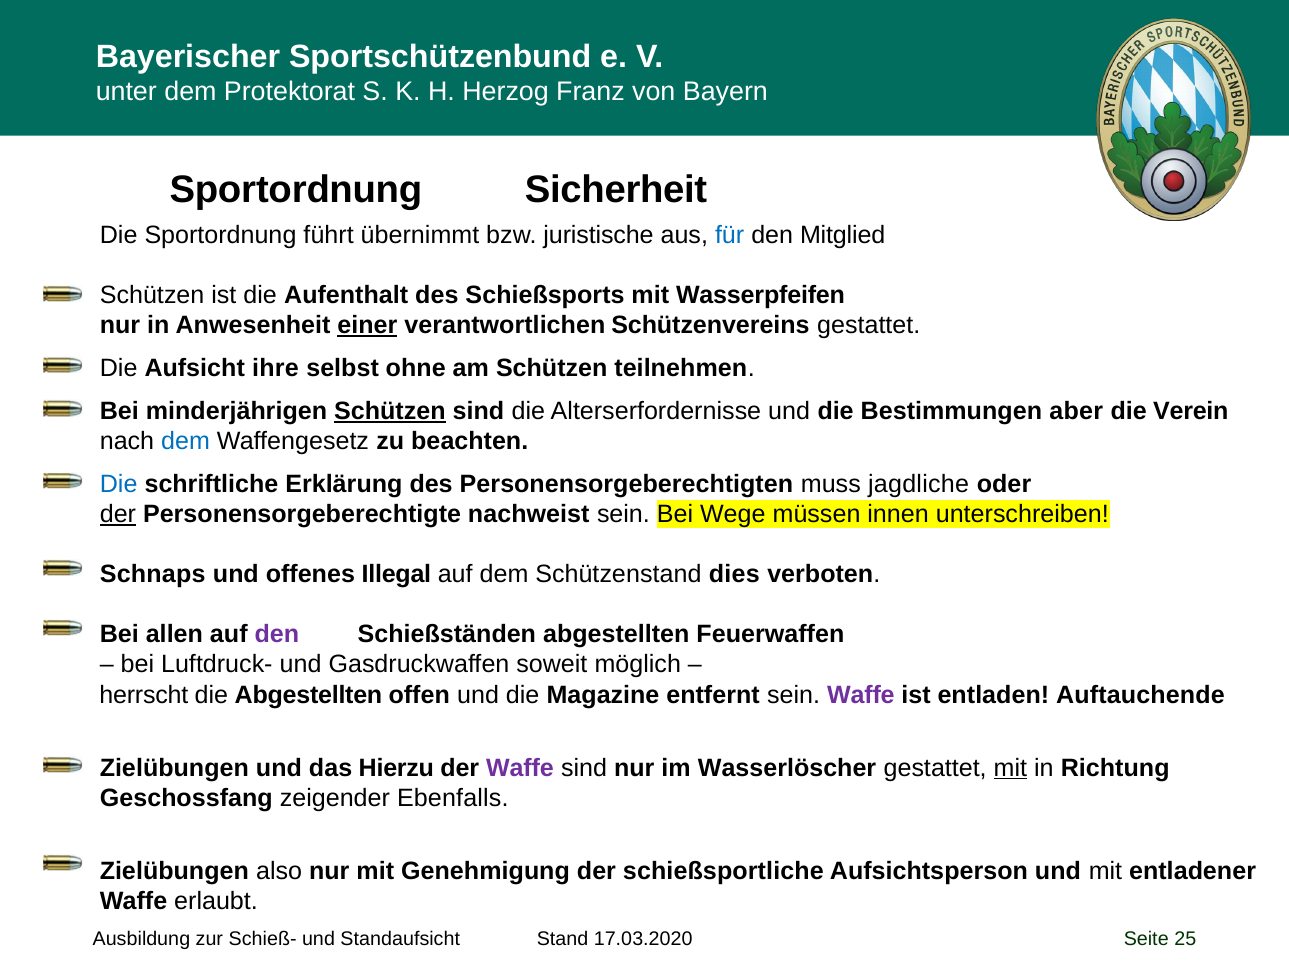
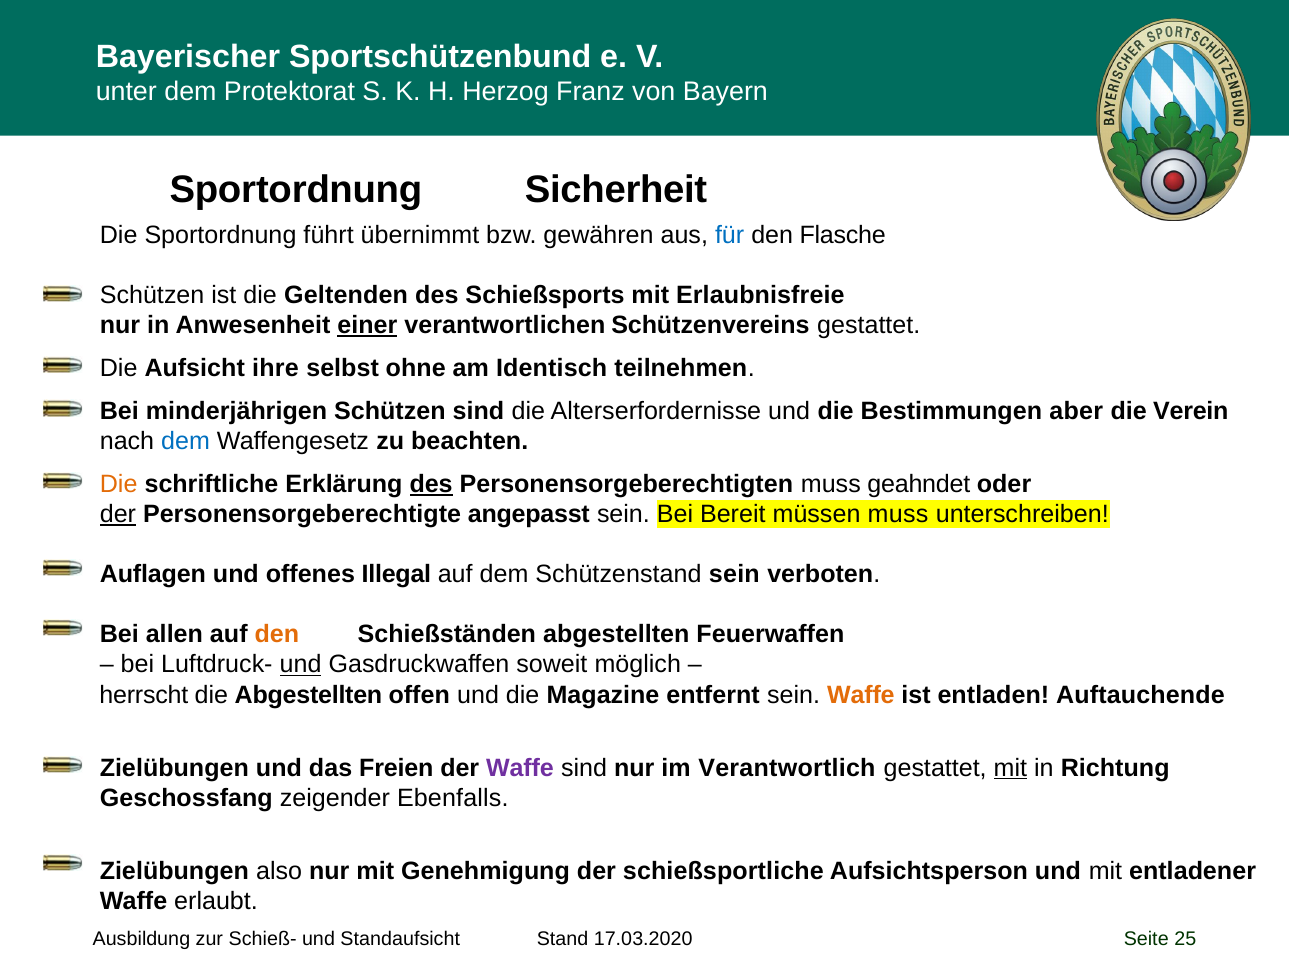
juristische: juristische -> gewähren (599, 235)
Mitglied: Mitglied -> Flasche (843, 235)
Aufenthalt: Aufenthalt -> Geltenden (346, 295)
Wasserpfeifen: Wasserpfeifen -> Erlaubnisfreie (760, 295)
am Schützen: Schützen -> Identisch (552, 368)
Schützen underline: present -> none (390, 411)
Die colour: blue -> orange (119, 484)
des underline: none -> present (431, 484)
jagdliche: jagdliche -> geahndet (919, 484)
nachweist: nachweist -> angepasst (529, 514)
Wege: Wege -> Bereit (733, 514)
müssen innen: innen -> muss (898, 514)
Schnaps: Schnaps -> Auflagen (153, 574)
Schützenstand dies: dies -> sein (734, 574)
den colour: purple -> orange (277, 634)
und underline: none -> present (301, 665)
Waffe colour: purple -> orange (861, 695)
Hierzu: Hierzu -> Freien (396, 768)
Wasserlöscher: Wasserlöscher -> Verantwortlich (787, 768)
